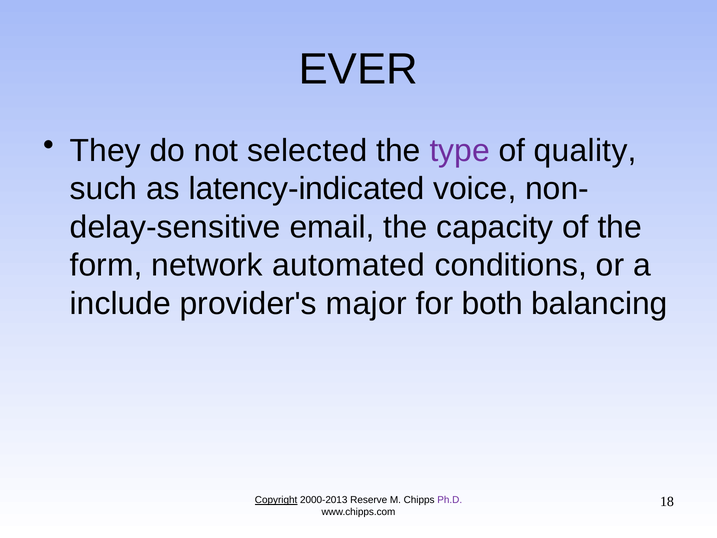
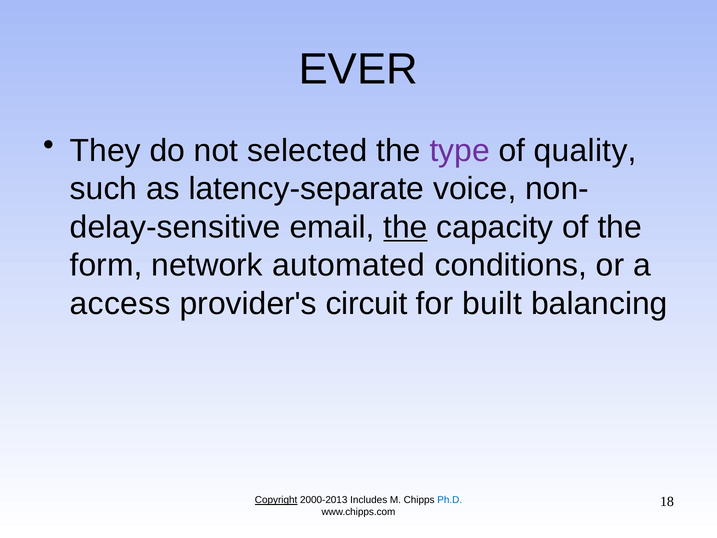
latency-indicated: latency-indicated -> latency-separate (306, 189)
the underline: none -> present (406, 227)
include: include -> access (120, 303)
major: major -> circuit (367, 303)
both: both -> built (492, 303)
Reserve: Reserve -> Includes (369, 500)
Ph.D colour: purple -> blue (450, 500)
